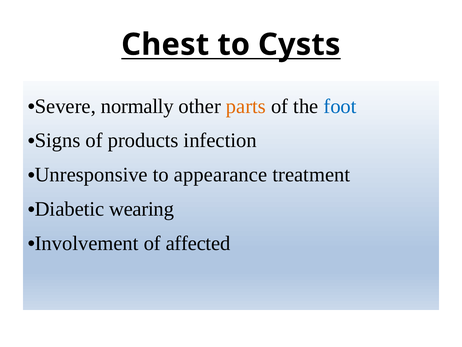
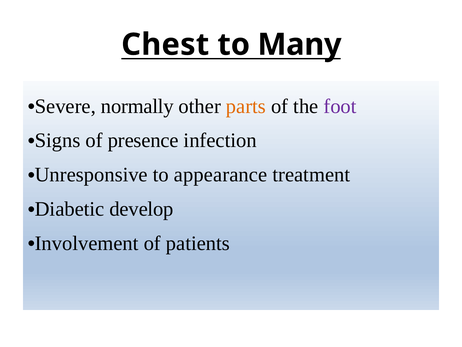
Cysts: Cysts -> Many (299, 45)
foot colour: blue -> purple (340, 106)
products: products -> presence (143, 140)
wearing: wearing -> develop (142, 209)
affected: affected -> patients (198, 243)
